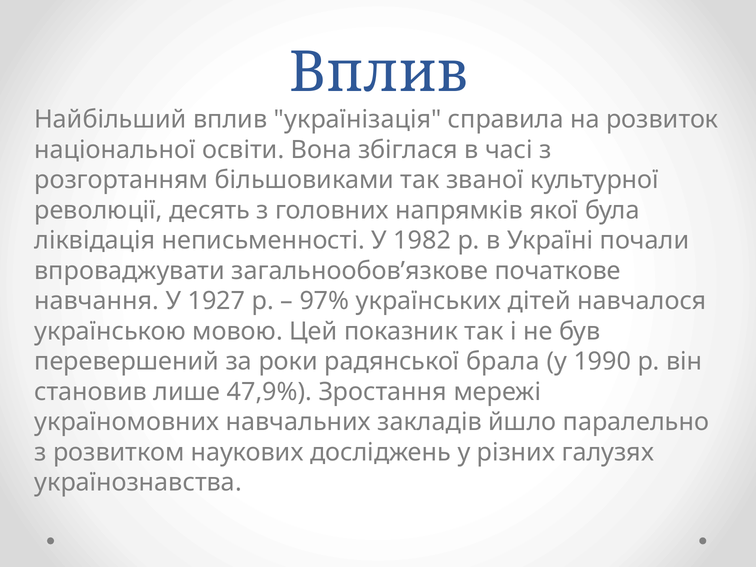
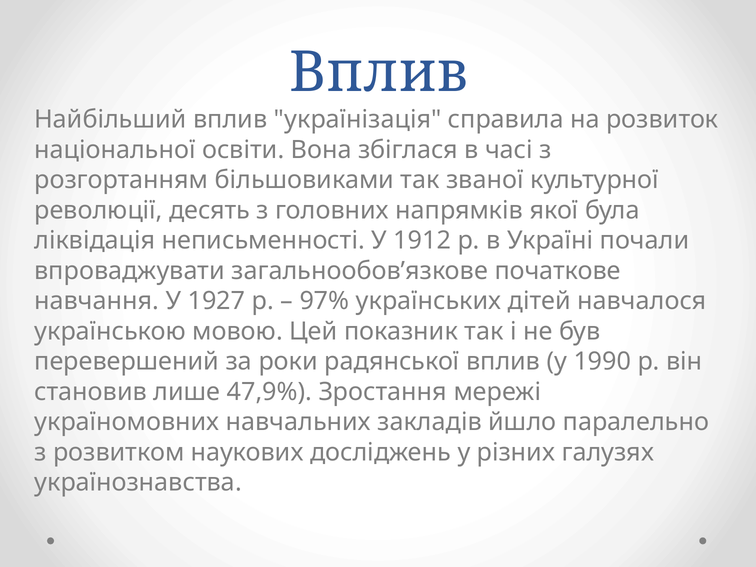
1982: 1982 -> 1912 (422, 241)
радянської брала: брала -> вплив (503, 362)
